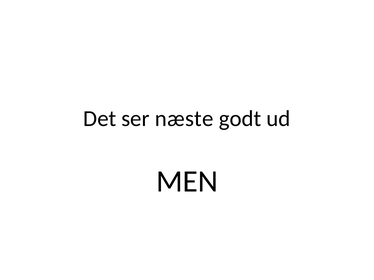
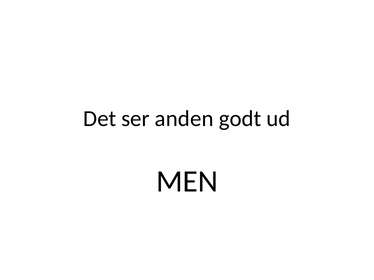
næste: næste -> anden (184, 119)
